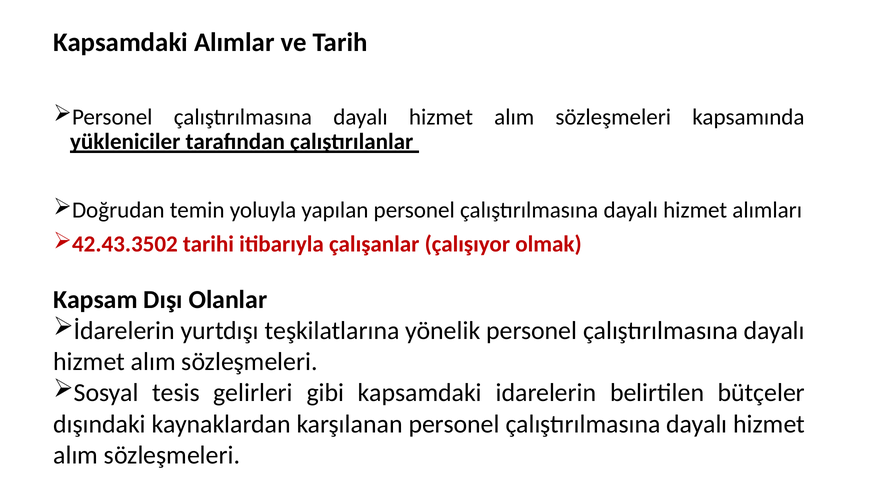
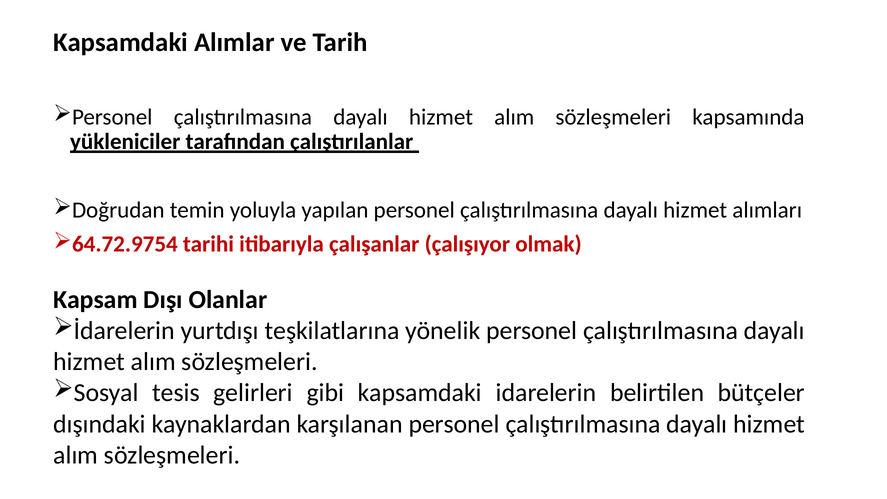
42.43.3502: 42.43.3502 -> 64.72.9754 (125, 244)
